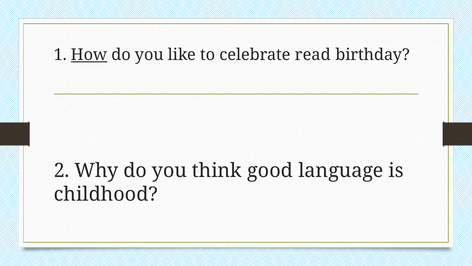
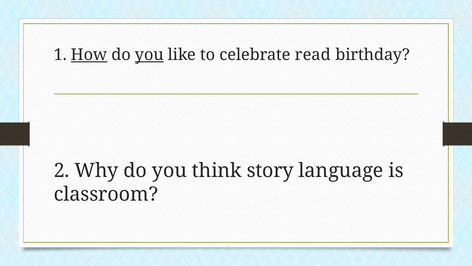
you underline: none -> present (149, 55)
good: good -> story (270, 170)
childhood: childhood -> classroom (106, 194)
